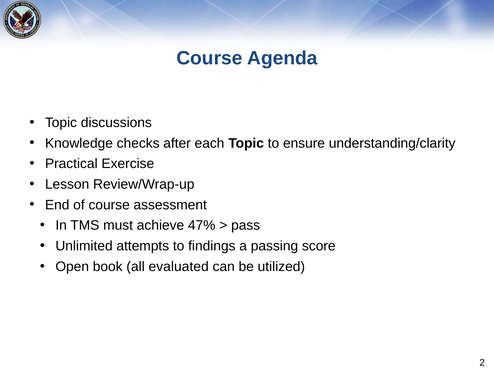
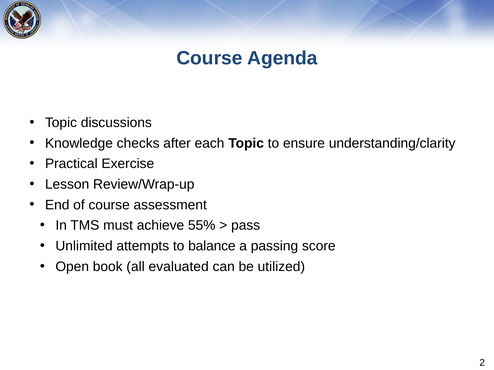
47%: 47% -> 55% (202, 226)
findings: findings -> balance (212, 246)
